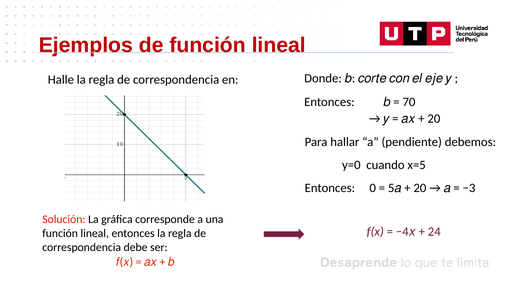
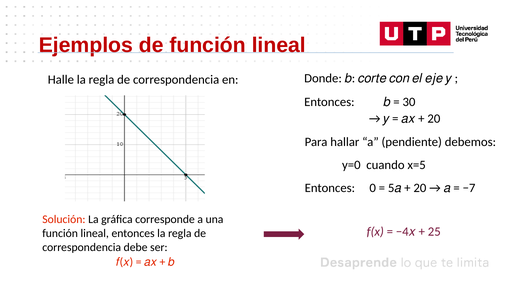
70: 70 -> 30 (409, 102)
−3: −3 -> −7 (469, 188)
24: 24 -> 25 (434, 232)
